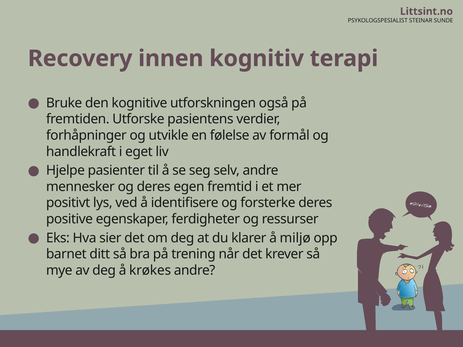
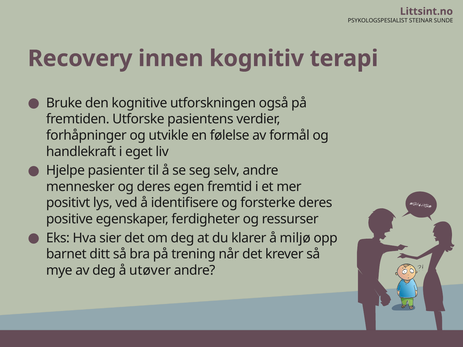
krøkes: krøkes -> utøver (150, 271)
